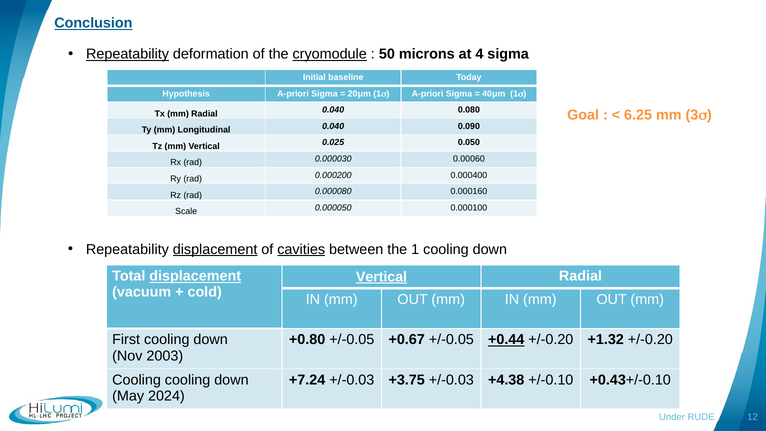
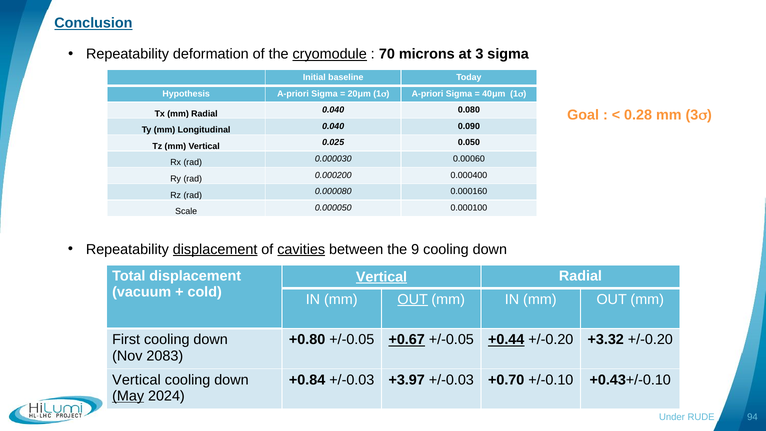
Repeatability underline: present -> none (128, 54)
50: 50 -> 70 (387, 54)
4: 4 -> 3 (479, 54)
6.25: 6.25 -> 0.28 (638, 115)
1: 1 -> 9 (415, 249)
displacement underline: present -> none (195, 276)
OUT underline: none -> present (413, 299)
+0.67 underline: none -> present (407, 340)
+1.32: +1.32 -> +3.32 (606, 340)
2003: 2003 -> 2083 (165, 356)
Cooling: Cooling -> Vertical (137, 380)
+7.24: +7.24 -> +0.84 (307, 380)
+3.75: +3.75 -> +3.97 (407, 380)
+4.38: +4.38 -> +0.70 (506, 380)
May underline: none -> present (128, 396)
12: 12 -> 94 (753, 417)
